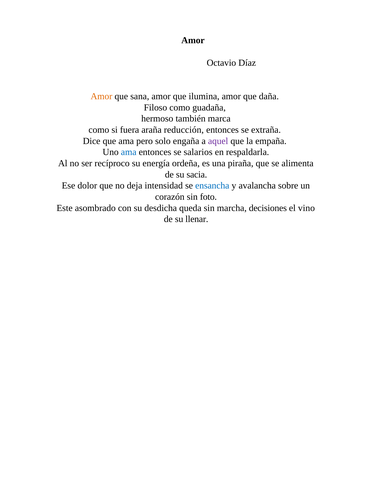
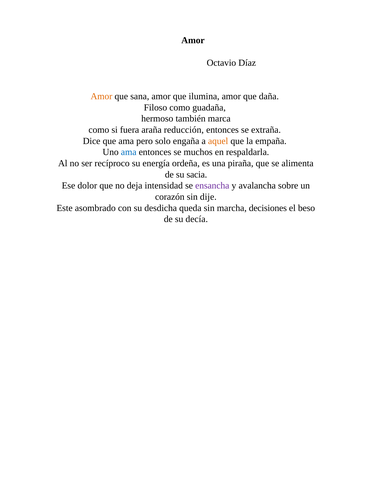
aquel colour: purple -> orange (218, 141)
salarios: salarios -> muchos (198, 152)
ensancha colour: blue -> purple (212, 186)
foto: foto -> dije (208, 197)
vino: vino -> beso (307, 208)
llenar: llenar -> decía (197, 219)
